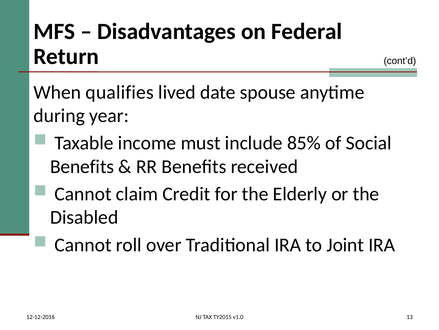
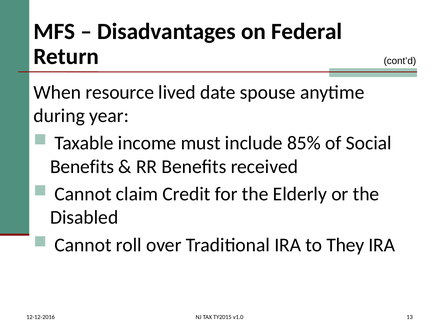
qualifies: qualifies -> resource (120, 92)
Joint: Joint -> They (345, 244)
